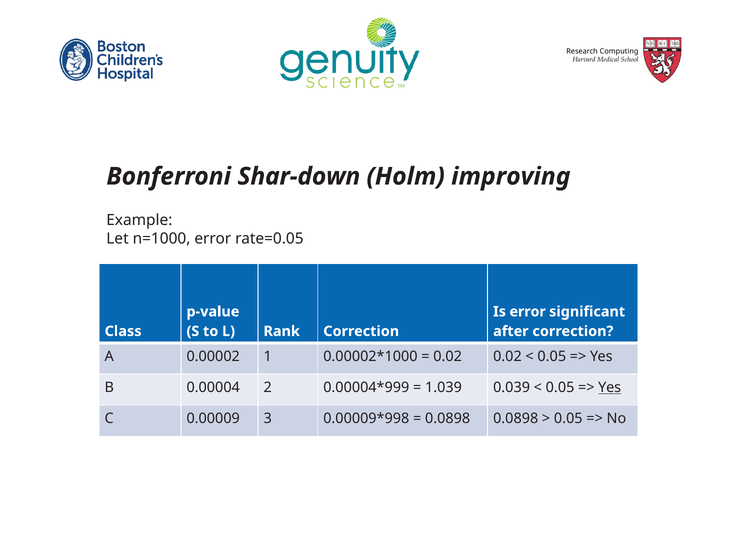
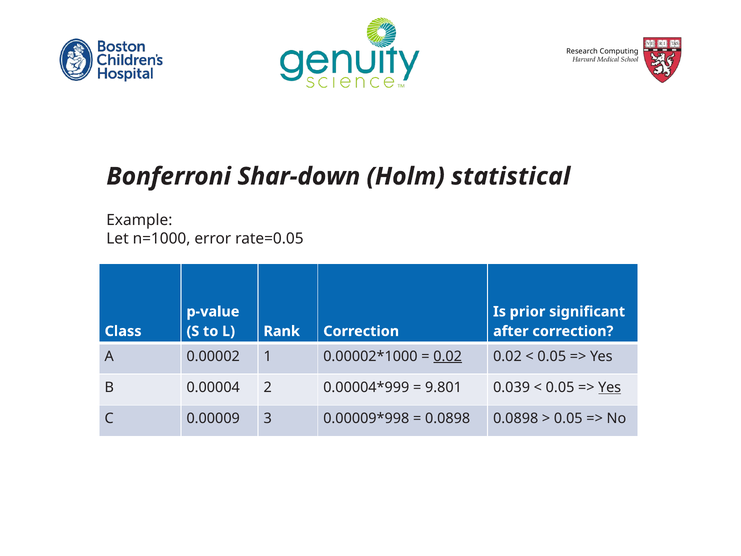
improving: improving -> statistical (511, 176)
Is error: error -> prior (528, 311)
0.02 underline: none -> present (448, 356)
1.039: 1.039 -> 9.801 (444, 387)
